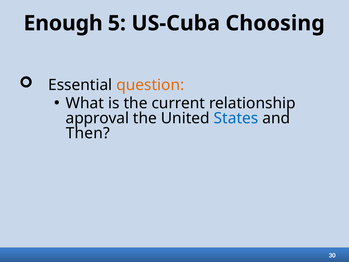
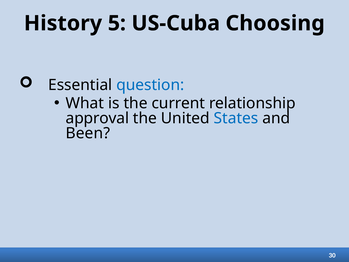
Enough: Enough -> History (63, 23)
question colour: orange -> blue (150, 85)
Then: Then -> Been (88, 133)
